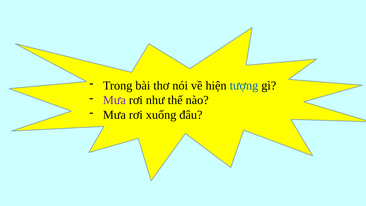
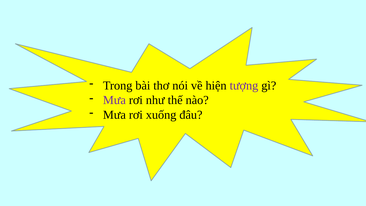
tượng colour: blue -> purple (244, 86)
